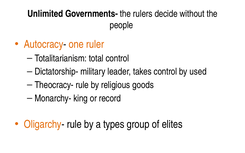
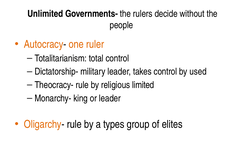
goods: goods -> limited (143, 85)
or record: record -> leader (110, 98)
